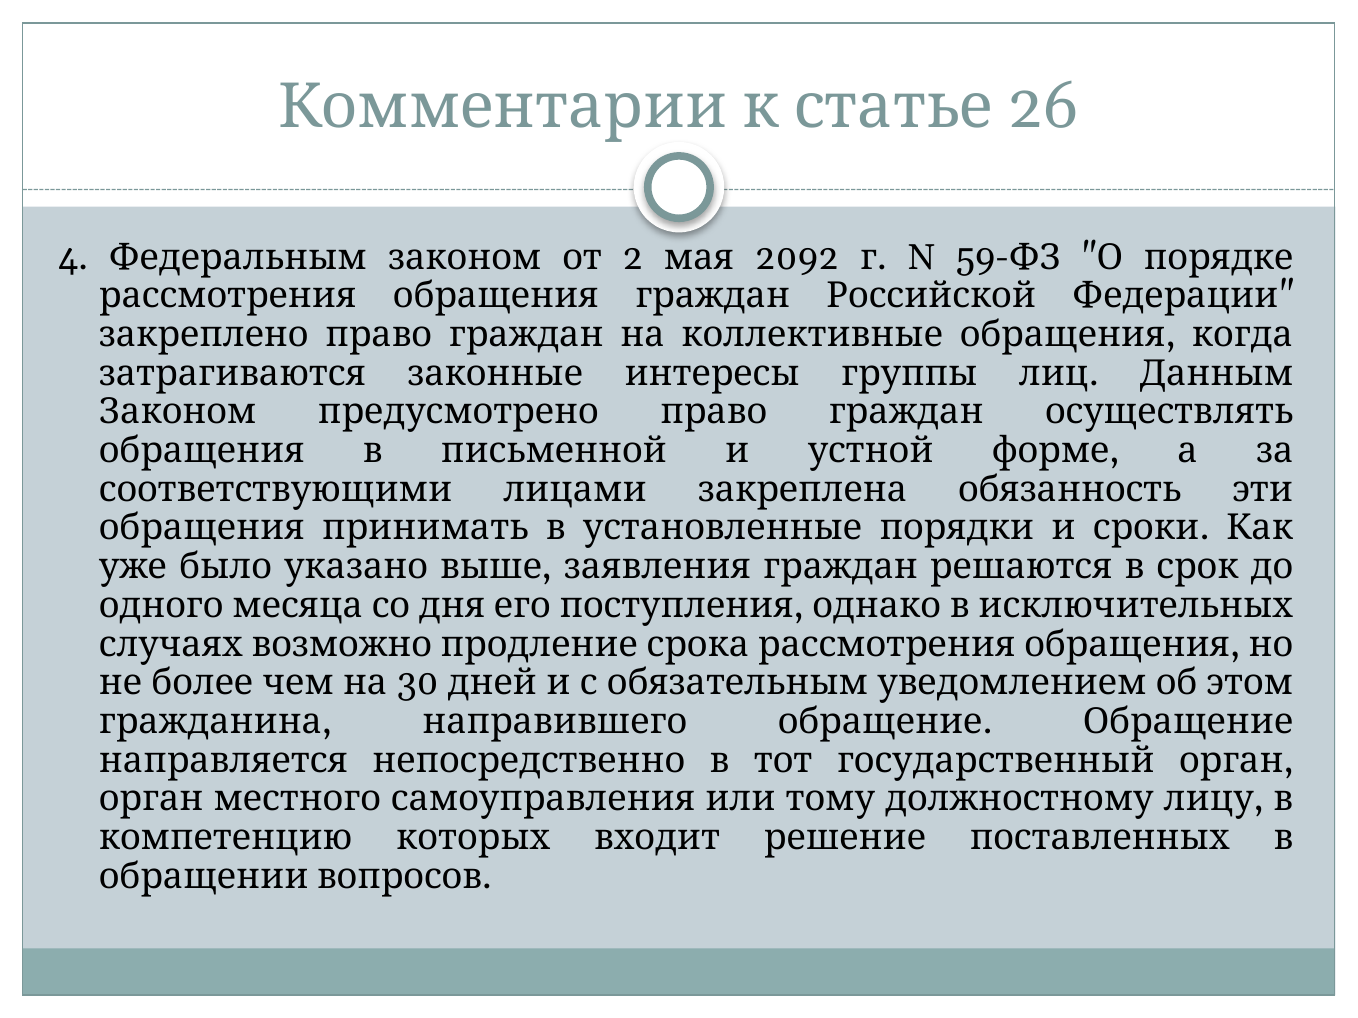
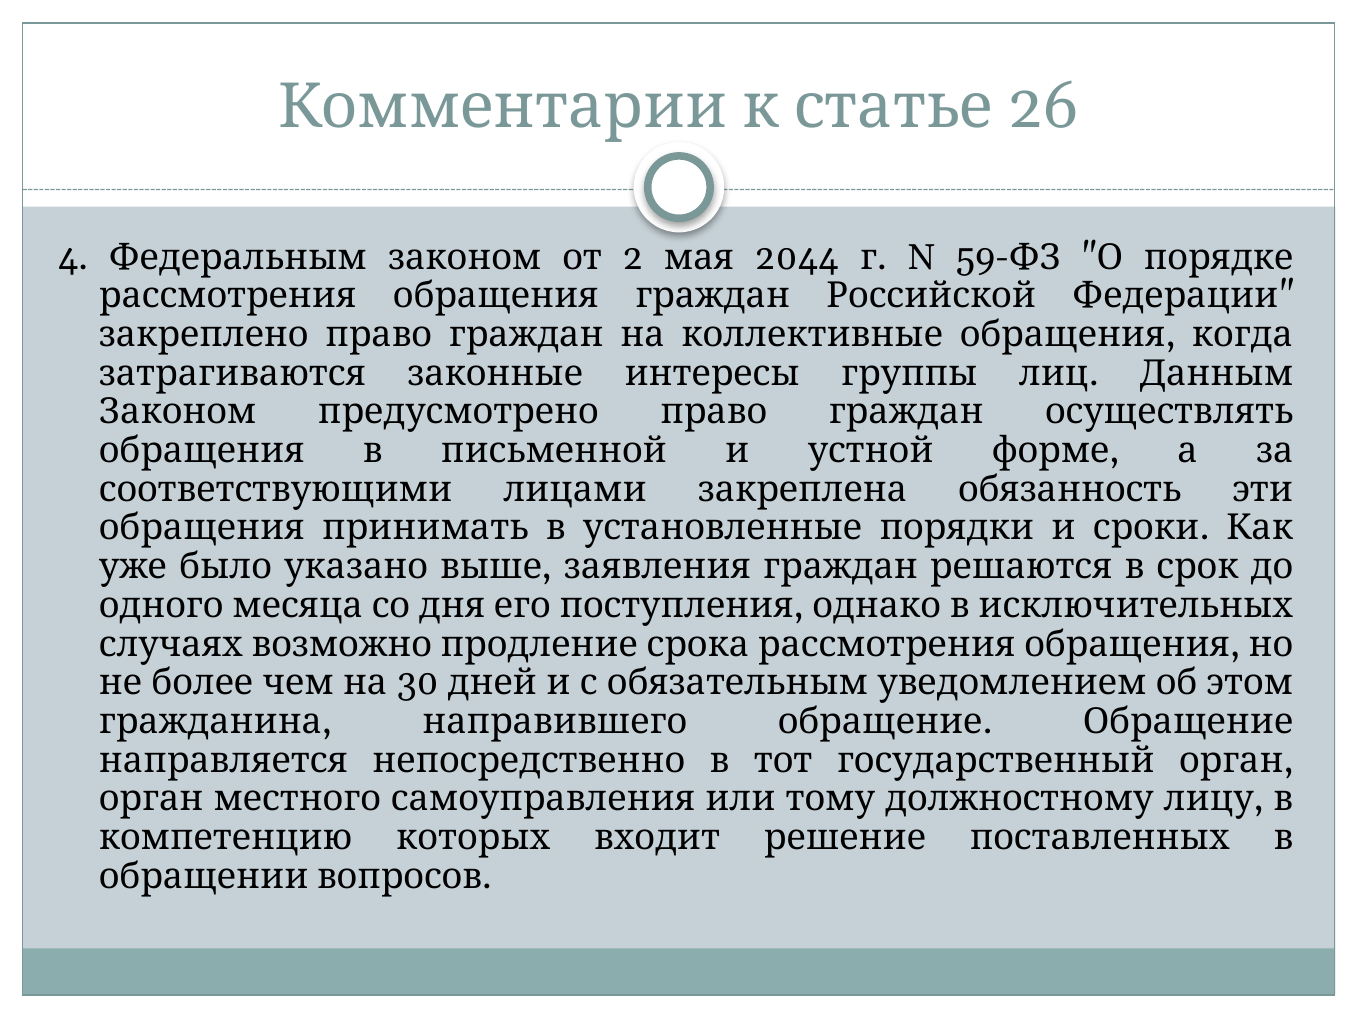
2092: 2092 -> 2044 (797, 257)
